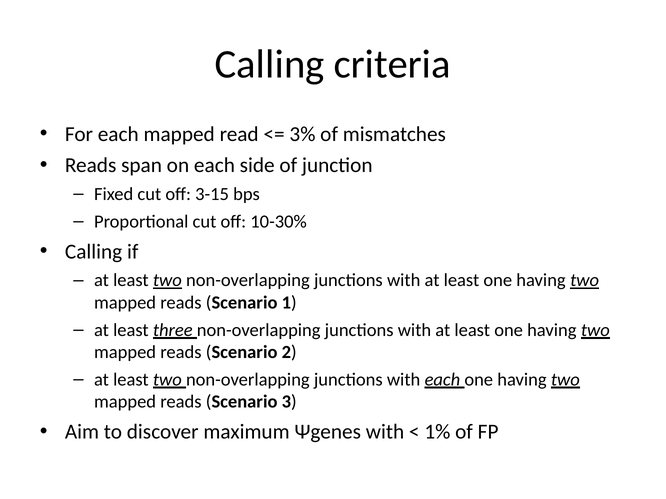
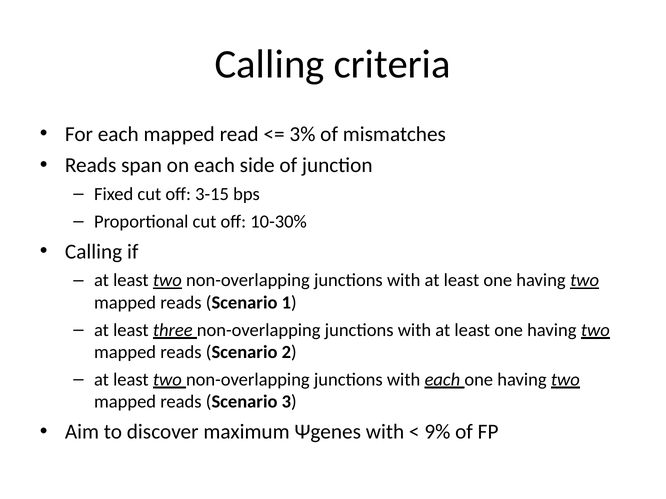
1%: 1% -> 9% (437, 432)
